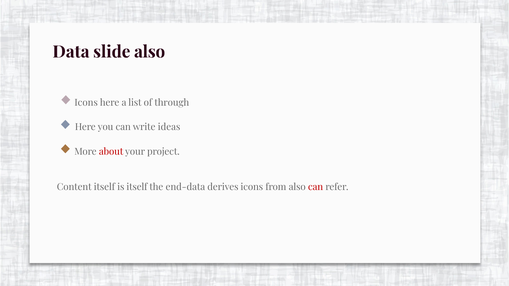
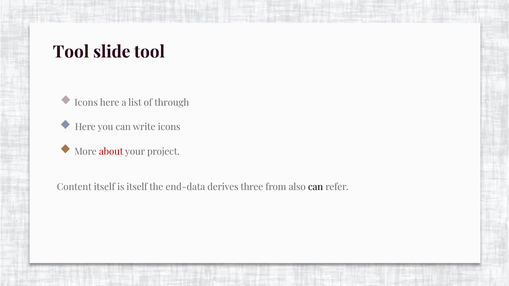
Data: Data -> Tool (71, 52)
slide also: also -> tool (149, 52)
write ideas: ideas -> icons (169, 127)
derives icons: icons -> three (252, 187)
can colour: red -> black (316, 187)
